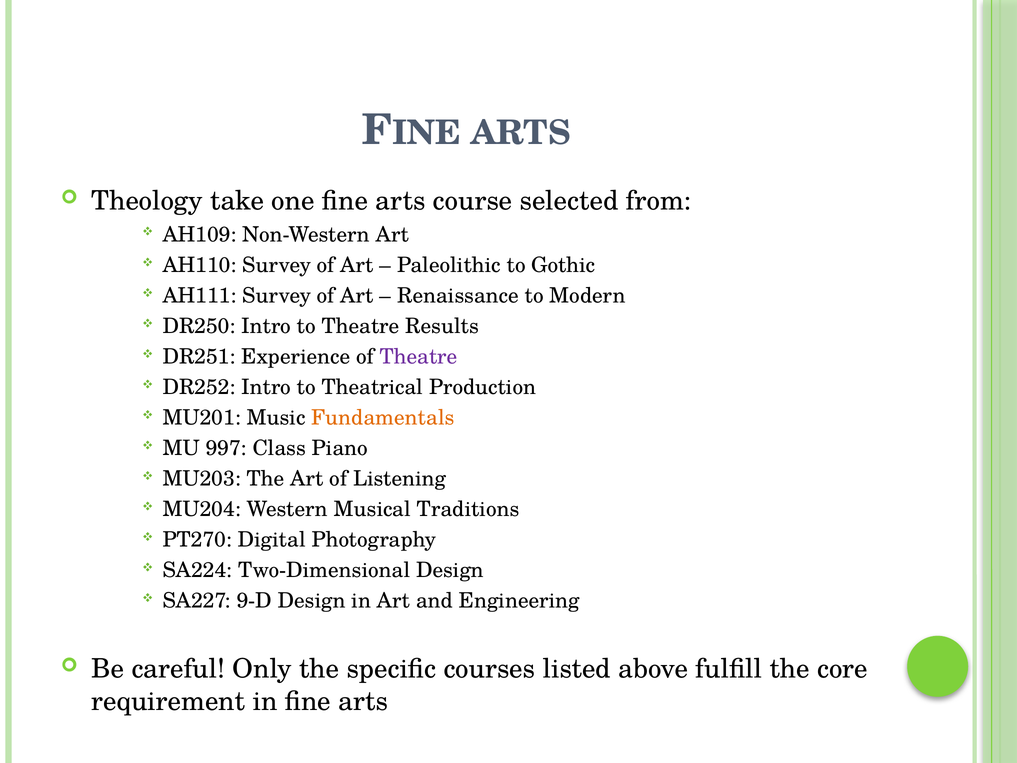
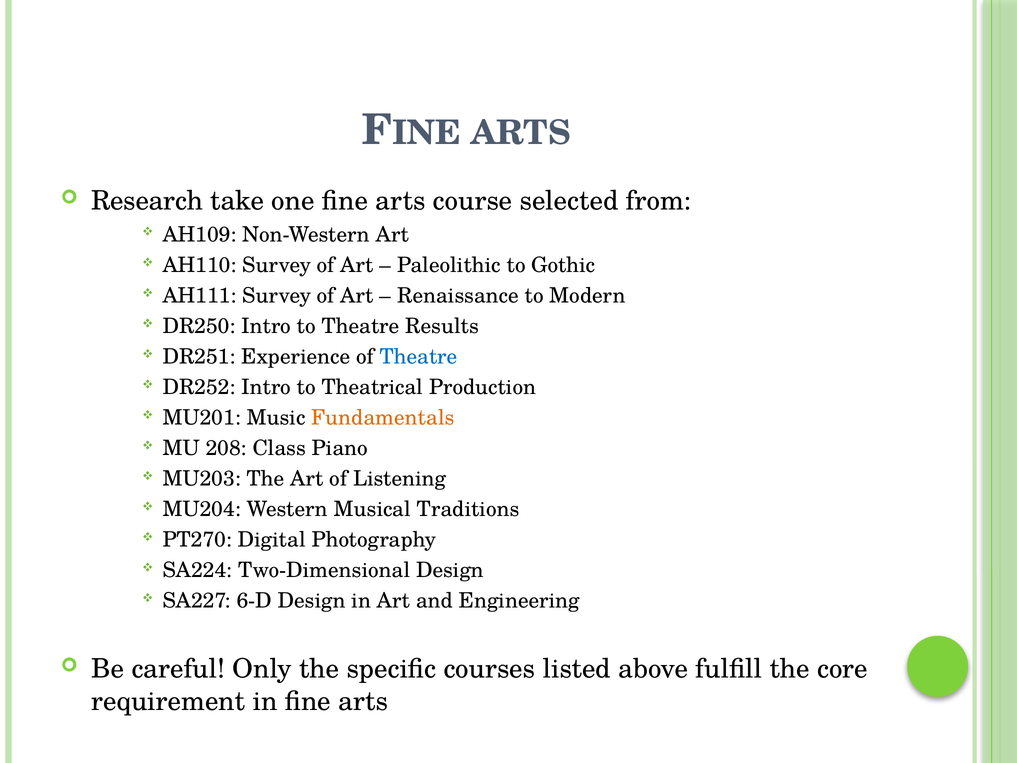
Theology: Theology -> Research (147, 201)
Theatre colour: purple -> blue (418, 356)
997: 997 -> 208 (226, 448)
9-D: 9-D -> 6-D (254, 601)
